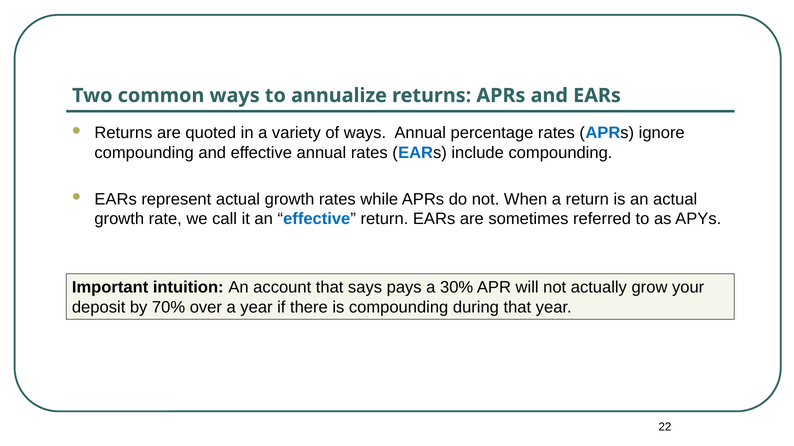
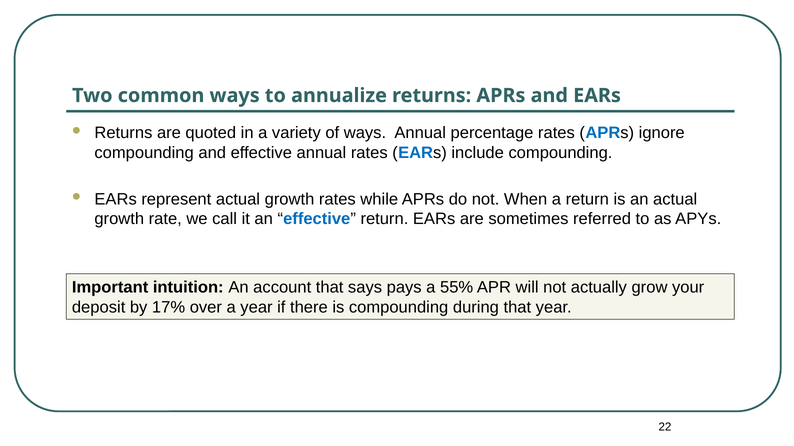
30%: 30% -> 55% (457, 288)
70%: 70% -> 17% (169, 308)
